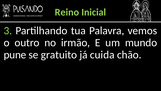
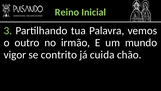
pune: pune -> vigor (15, 54)
gratuito: gratuito -> contrito (59, 54)
